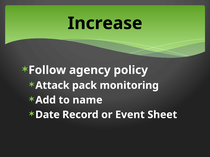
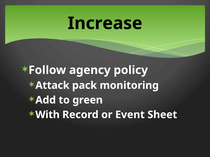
name: name -> green (88, 100)
Date: Date -> With (48, 115)
